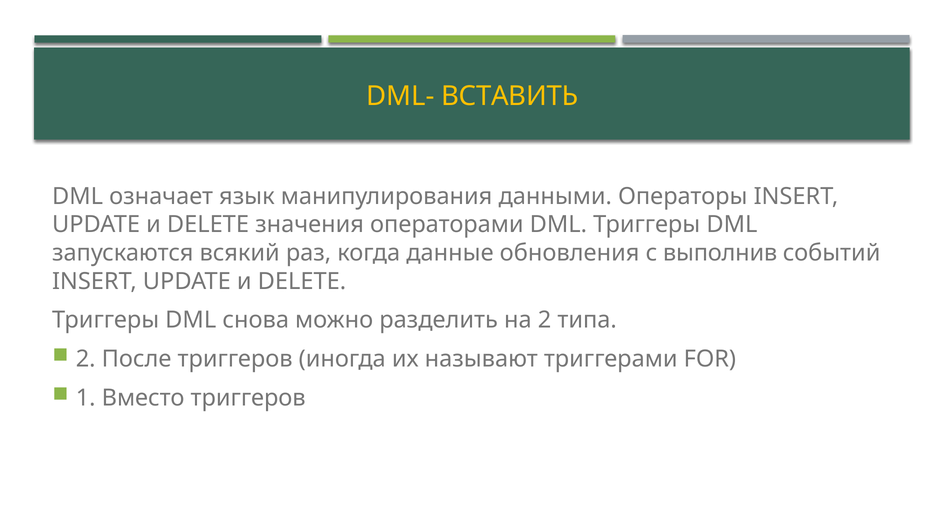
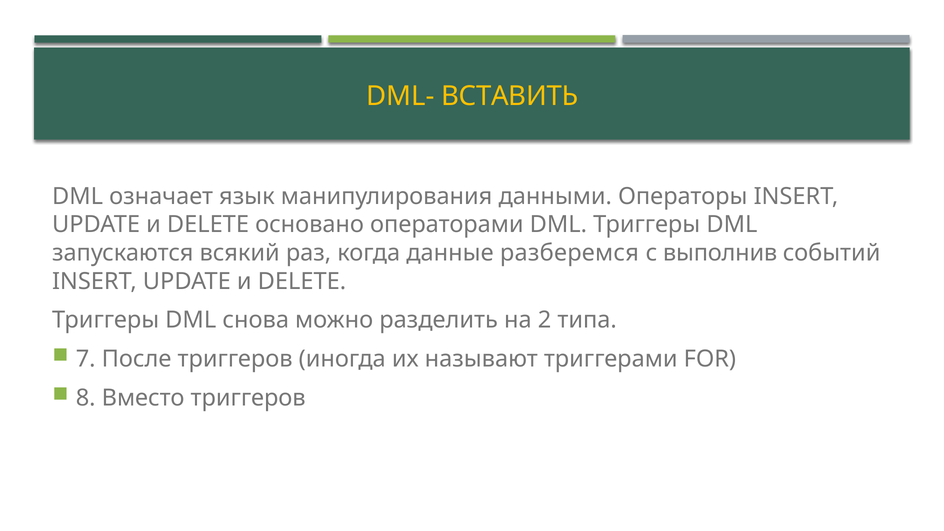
значения: значения -> основано (310, 225)
обновления: обновления -> разберемся (569, 253)
2: 2 -> 7 (86, 359)
1: 1 -> 8 (86, 398)
